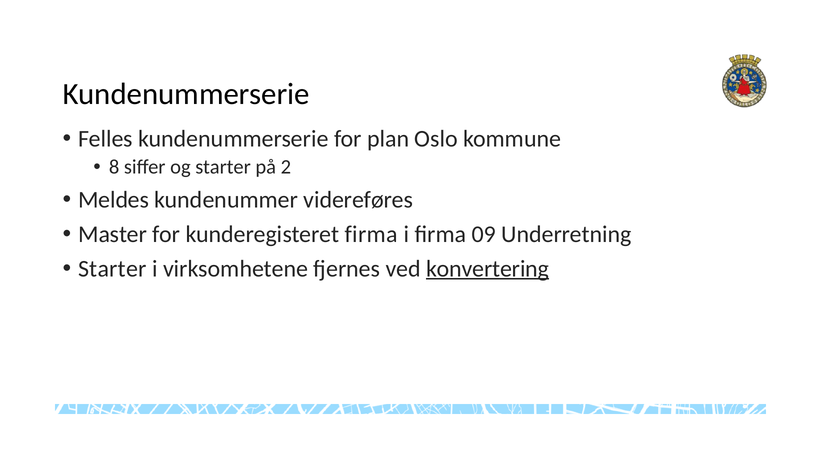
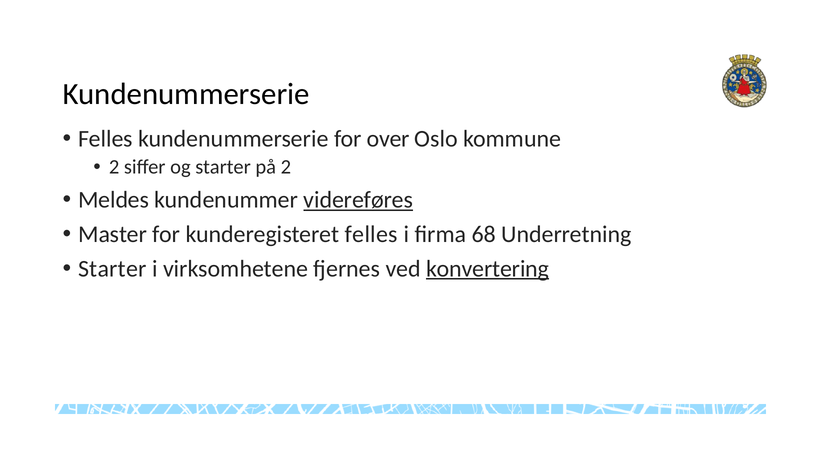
plan: plan -> over (388, 139)
8: 8 -> 2 (114, 167)
videreføres underline: none -> present (358, 200)
kunderegisteret firma: firma -> felles (371, 234)
09: 09 -> 68 (484, 234)
